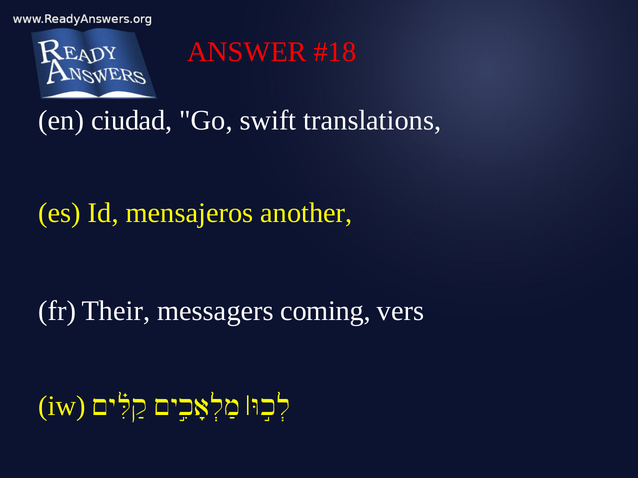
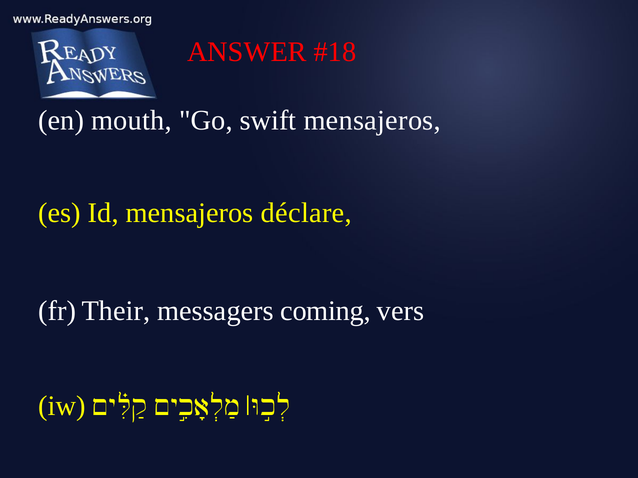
ciudad: ciudad -> mouth (131, 120)
swift translations: translations -> mensajeros (372, 120)
another: another -> déclare (306, 213)
